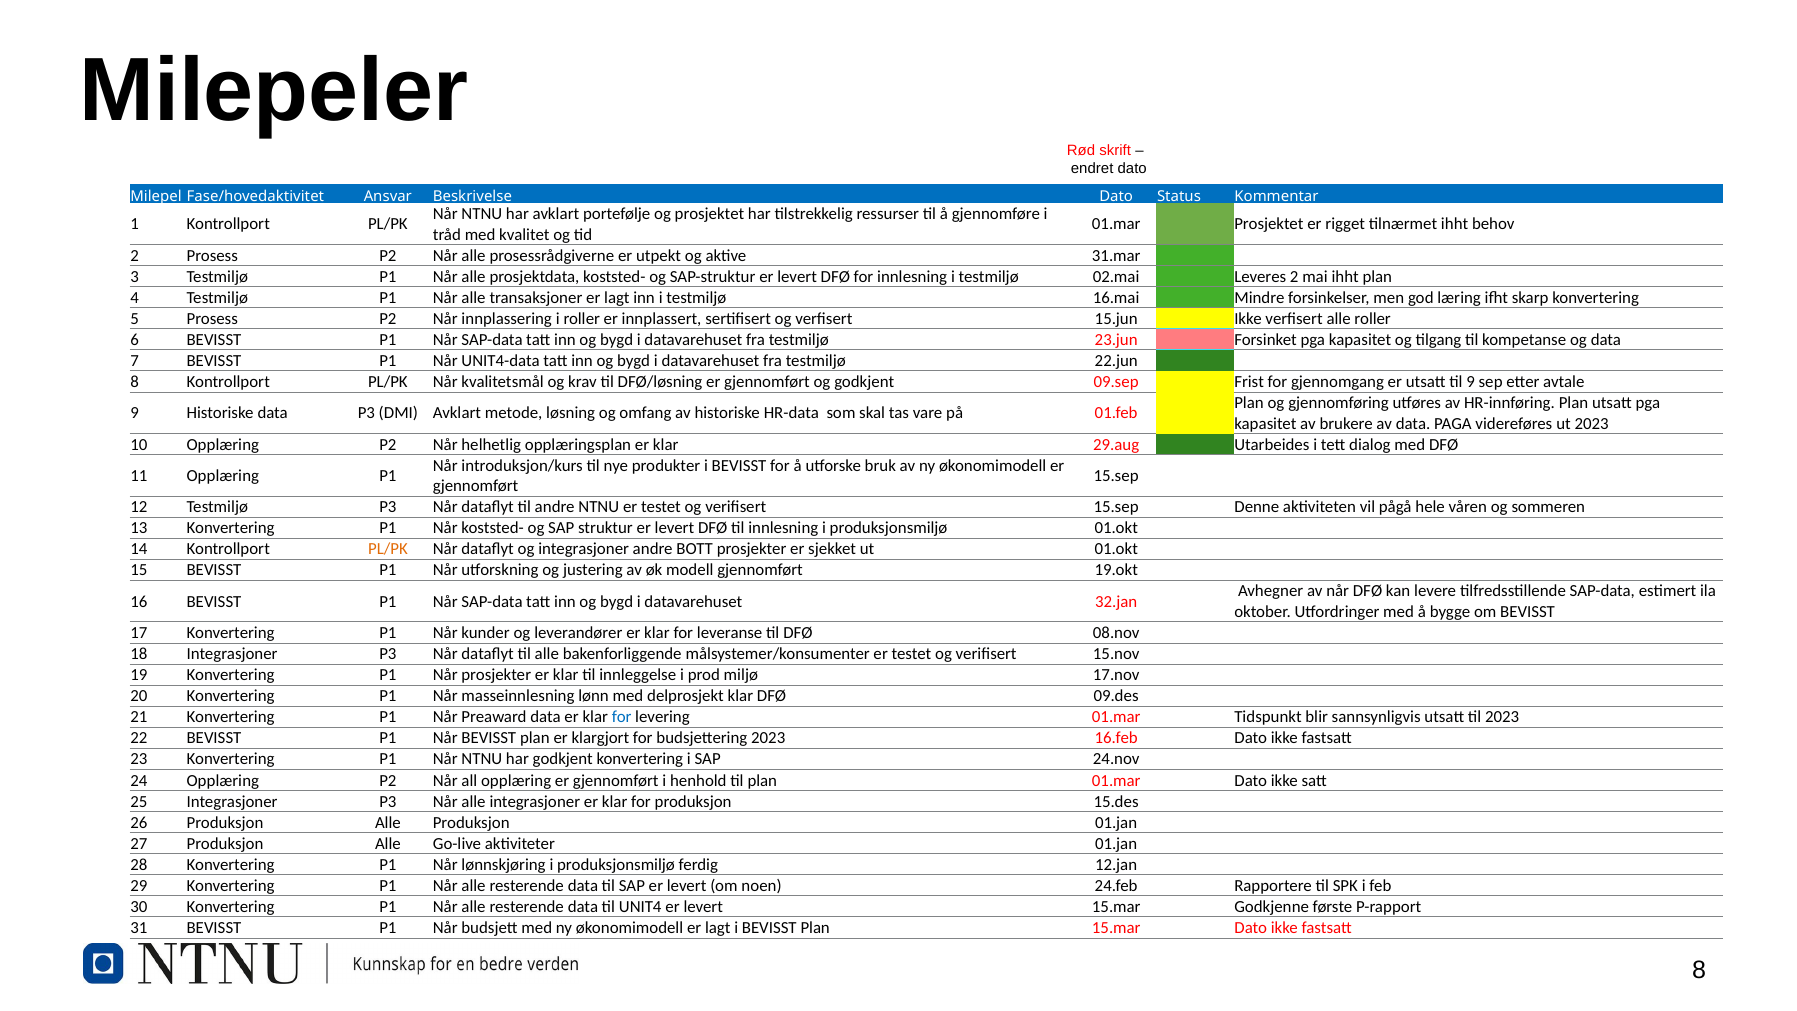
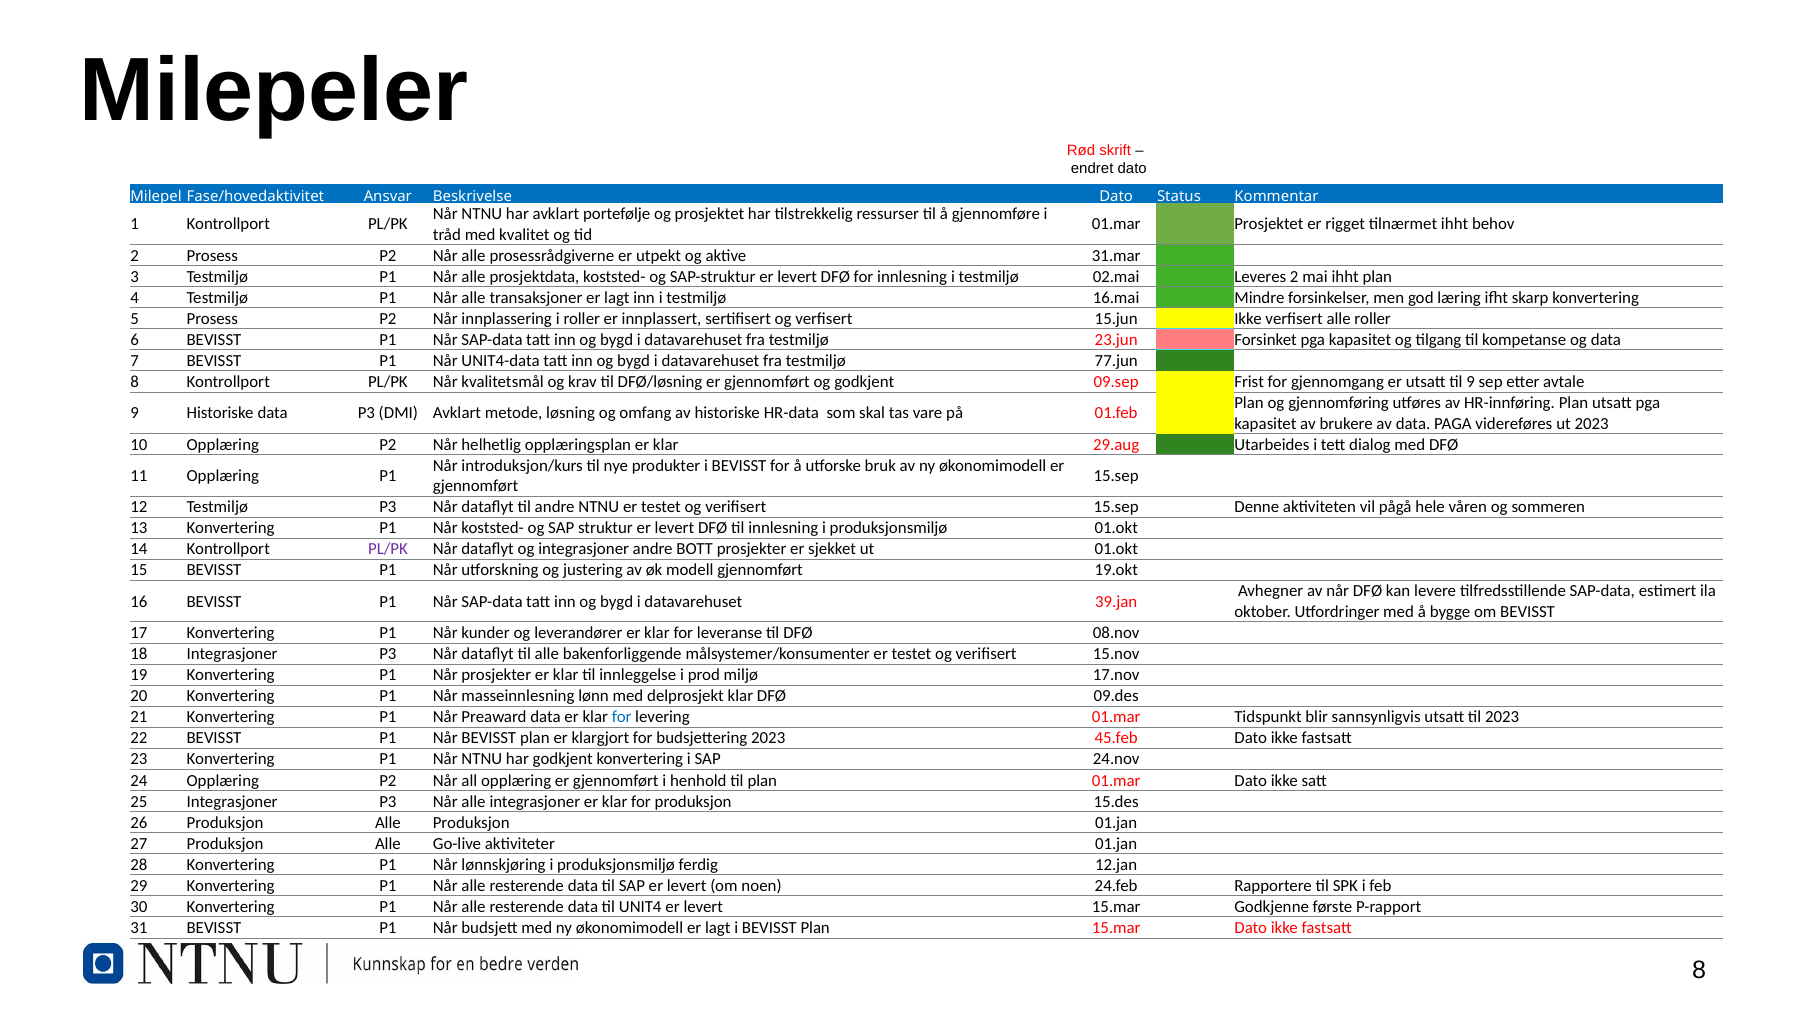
22.jun: 22.jun -> 77.jun (1116, 361)
PL/PK colour: orange -> purple (388, 549)
32.jan: 32.jan -> 39.jan (1116, 601)
16.feb: 16.feb -> 45.feb (1116, 738)
